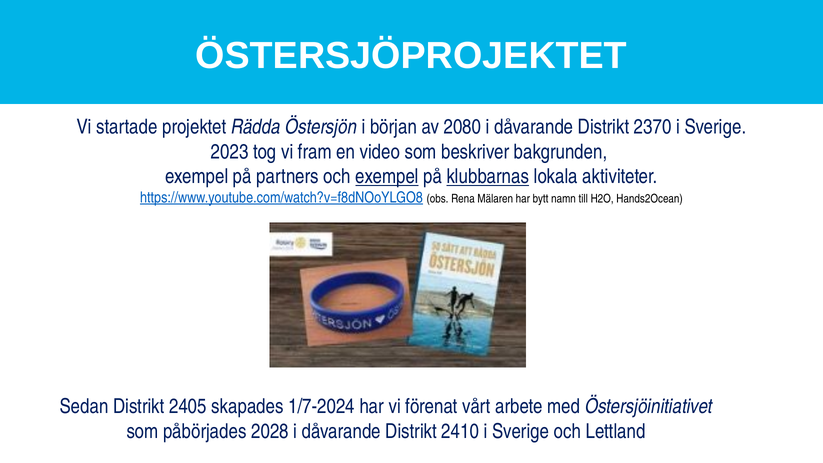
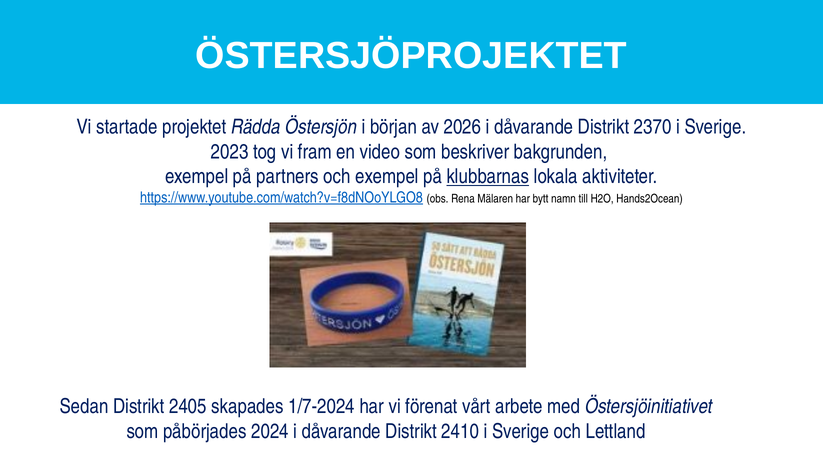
2080: 2080 -> 2026 (462, 127)
exempel underline: present -> none (387, 177)
2028: 2028 -> 2024 (270, 431)
